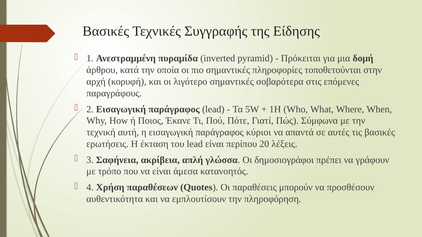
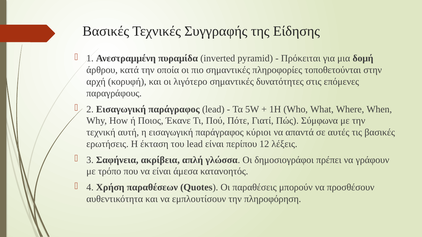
σοβαρότερα: σοβαρότερα -> δυνατότητες (280, 82)
20: 20 -> 12 (264, 144)
